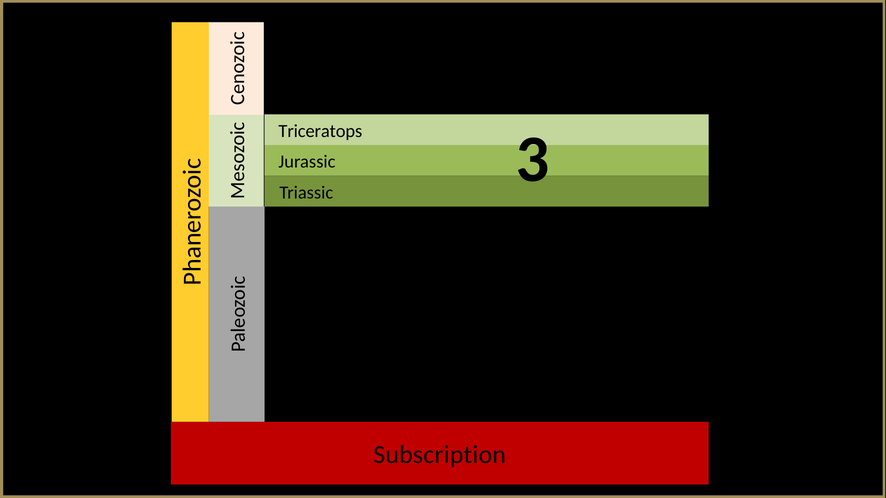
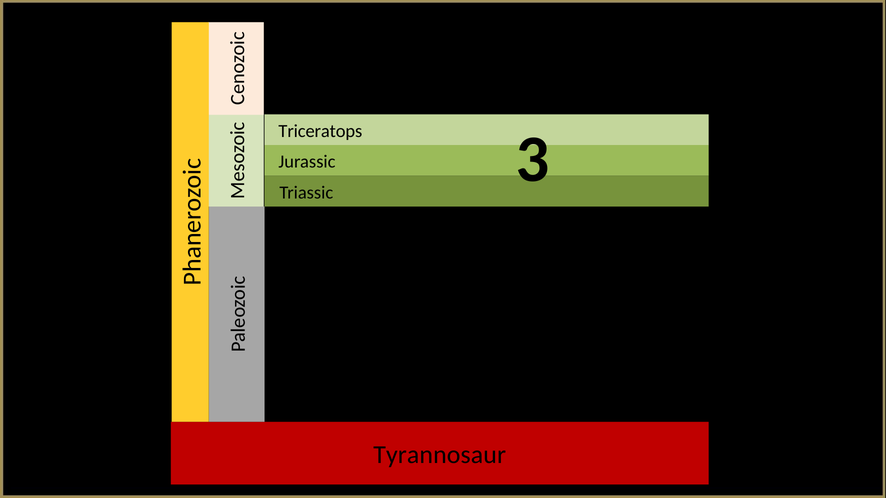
Subscription: Subscription -> Tyrannosaur (440, 455)
